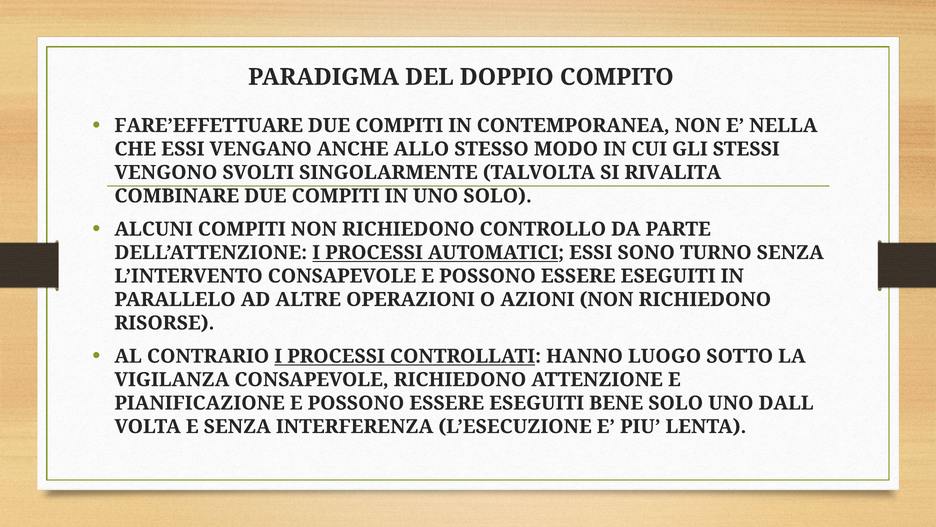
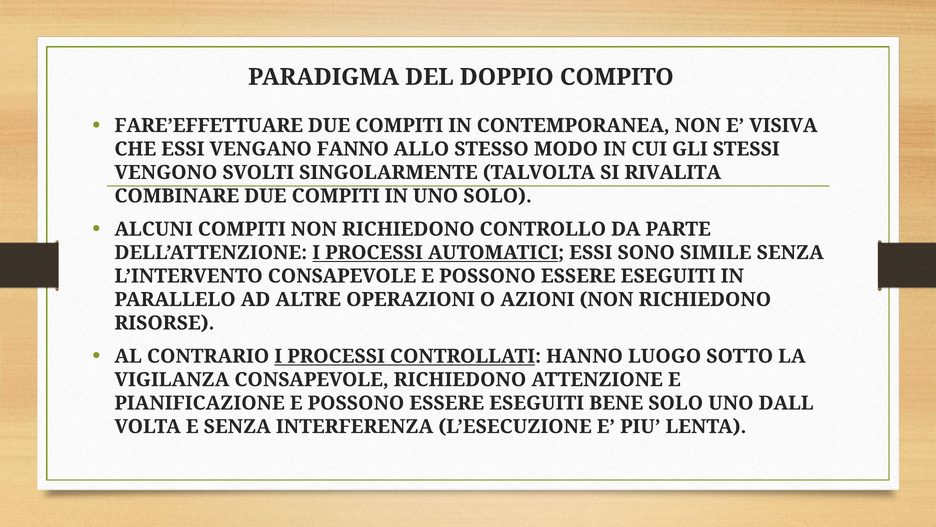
NELLA: NELLA -> VISIVA (783, 125)
ANCHE: ANCHE -> FANNO (353, 149)
TURNO: TURNO -> SIMILE (716, 252)
